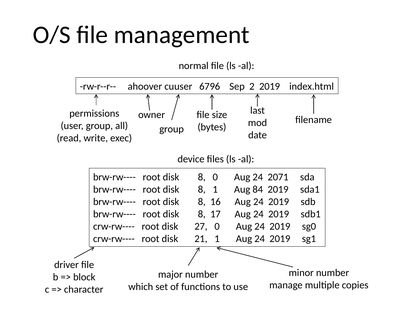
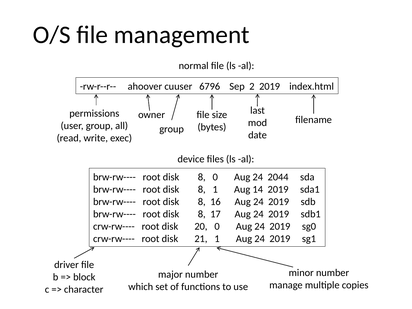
2071: 2071 -> 2044 (278, 177)
84: 84 -> 14 (258, 189)
27: 27 -> 20 (201, 227)
